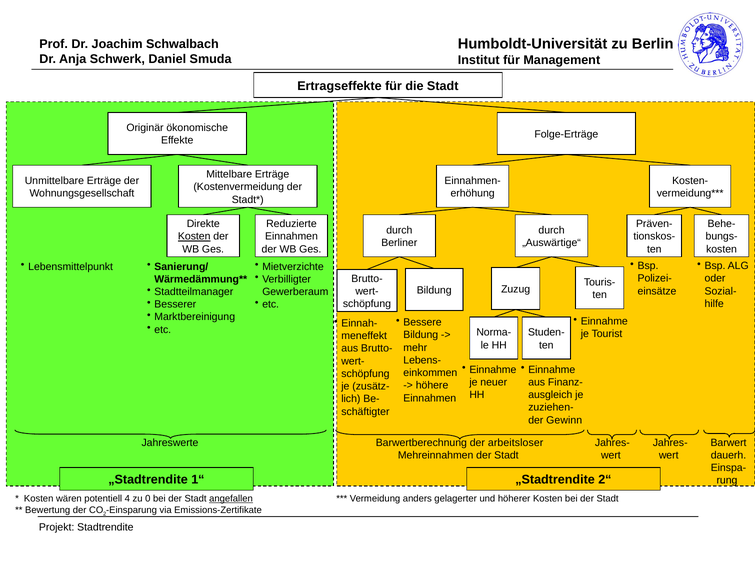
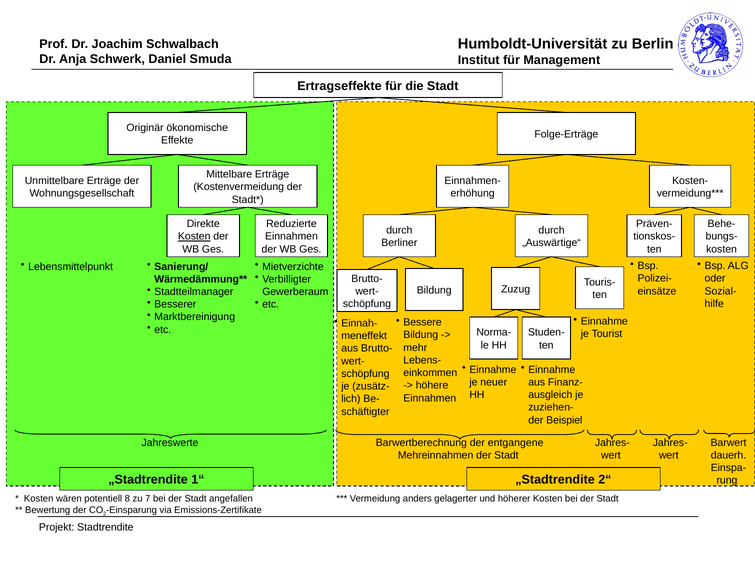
Gewinn: Gewinn -> Beispiel (564, 419)
arbeitsloser: arbeitsloser -> entgangene (516, 442)
4: 4 -> 8 (127, 498)
0: 0 -> 7 (148, 498)
angefallen underline: present -> none (231, 498)
